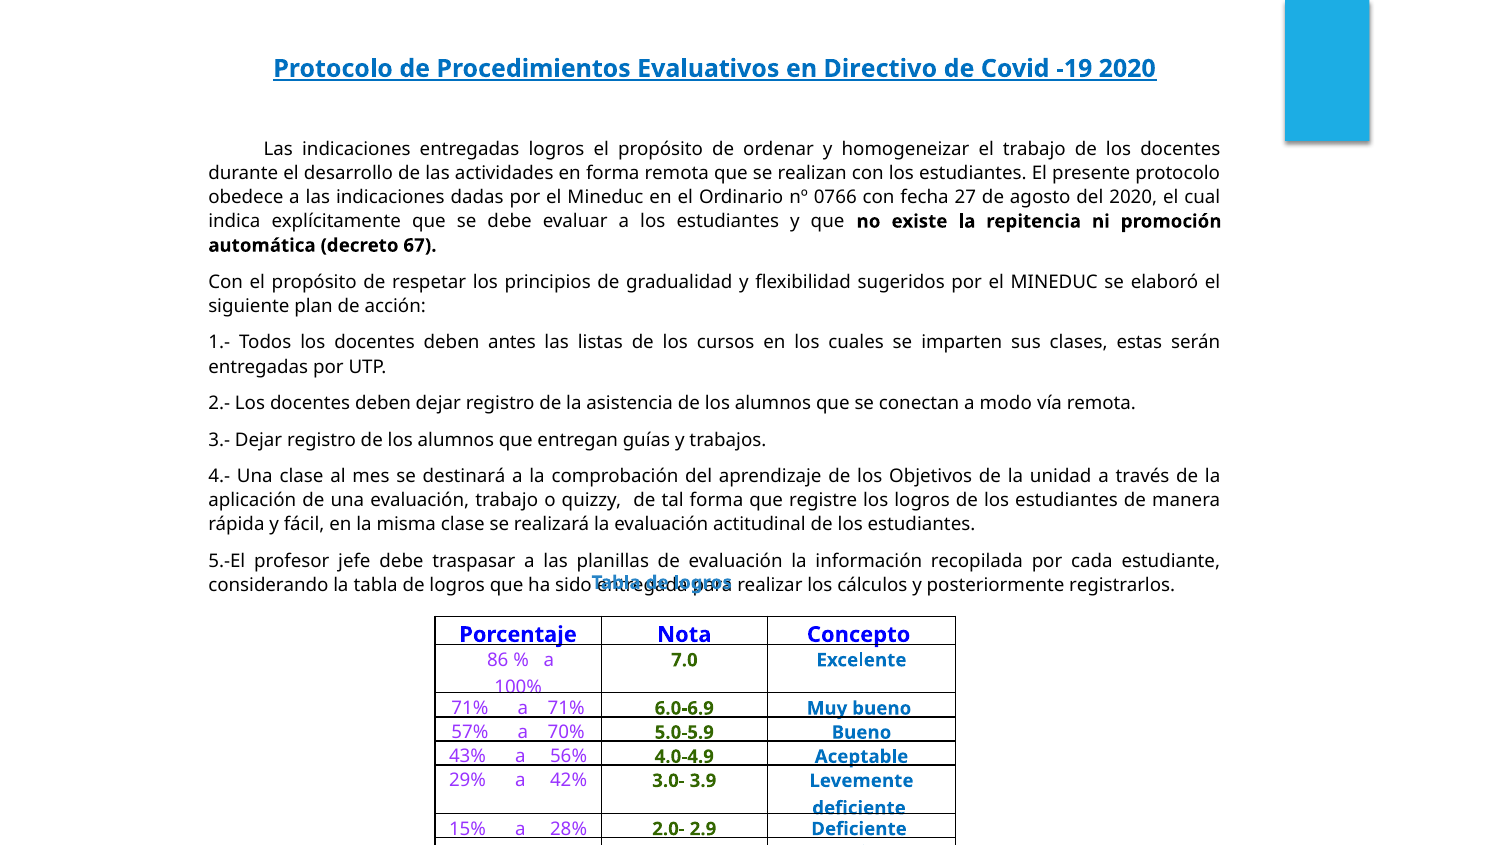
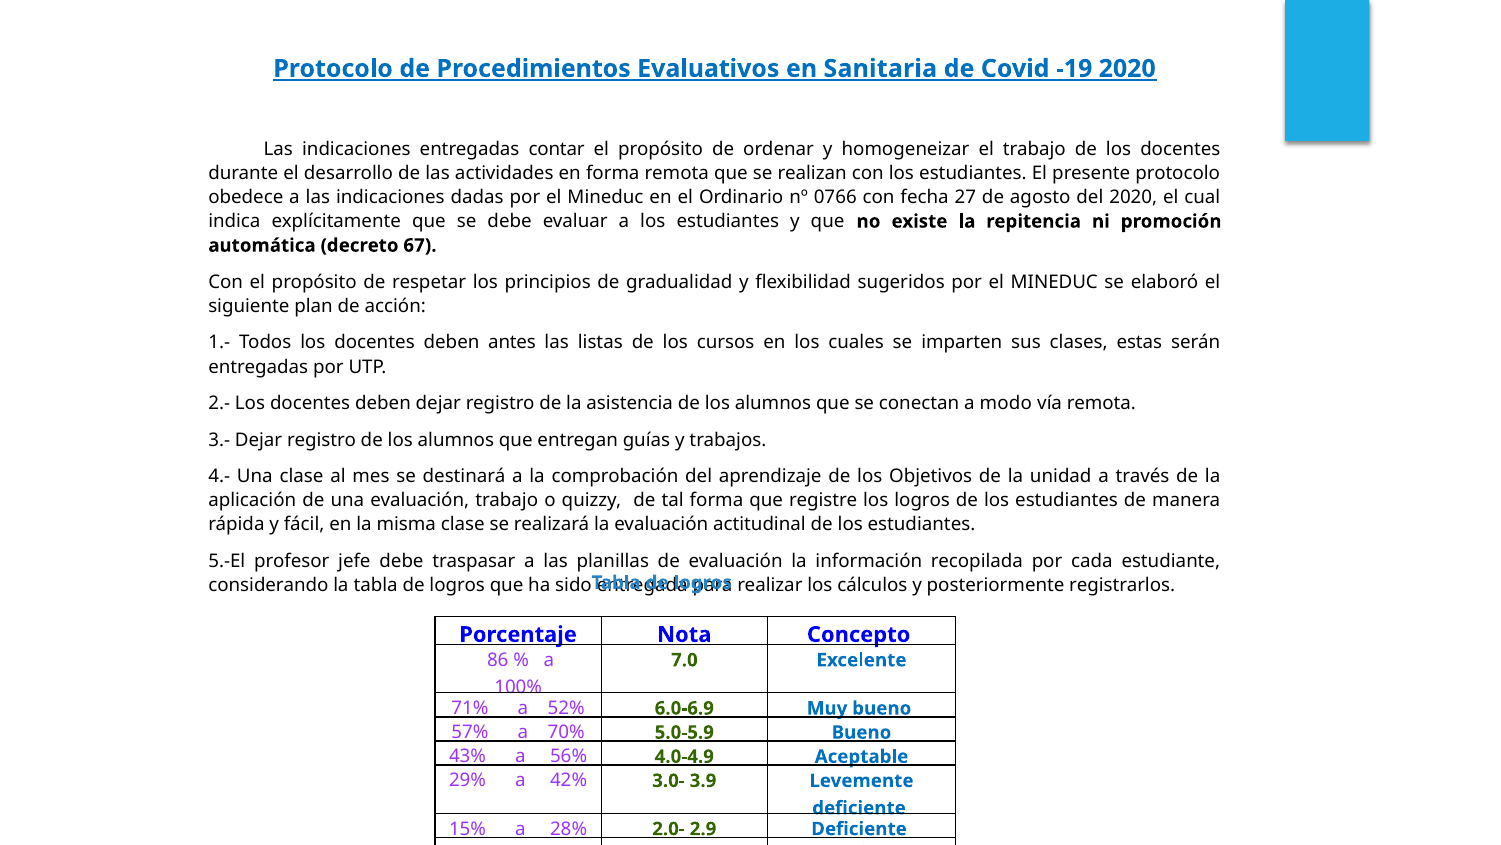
Directivo: Directivo -> Sanitaria (880, 69)
entregadas logros: logros -> contar (557, 149)
a 71%: 71% -> 52% (566, 708)
